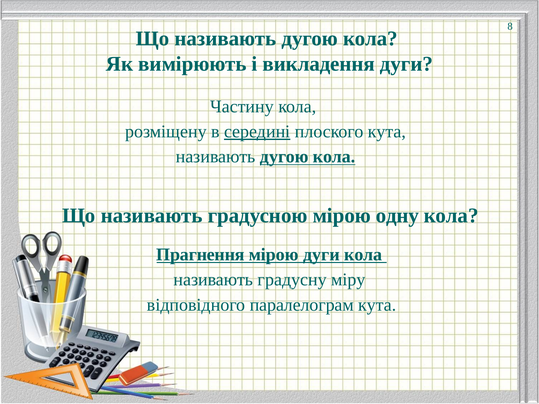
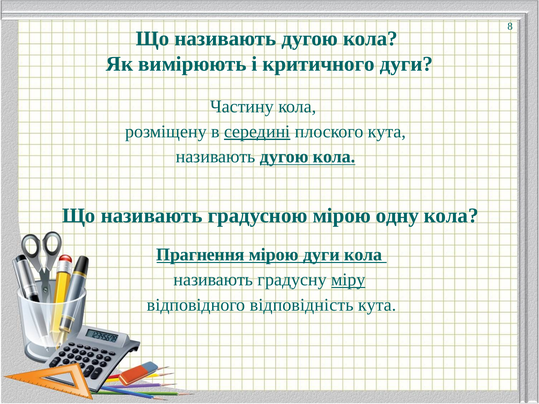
викладення: викладення -> критичного (319, 64)
міру underline: none -> present (348, 280)
паралелограм: паралелограм -> відповідність (302, 305)
